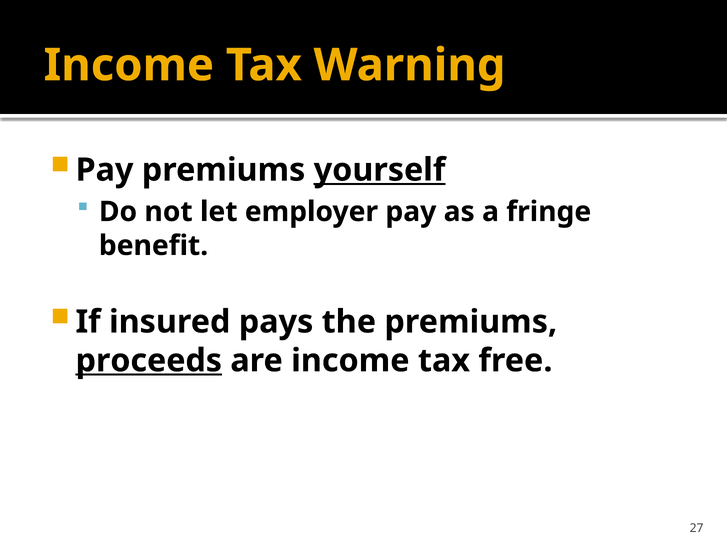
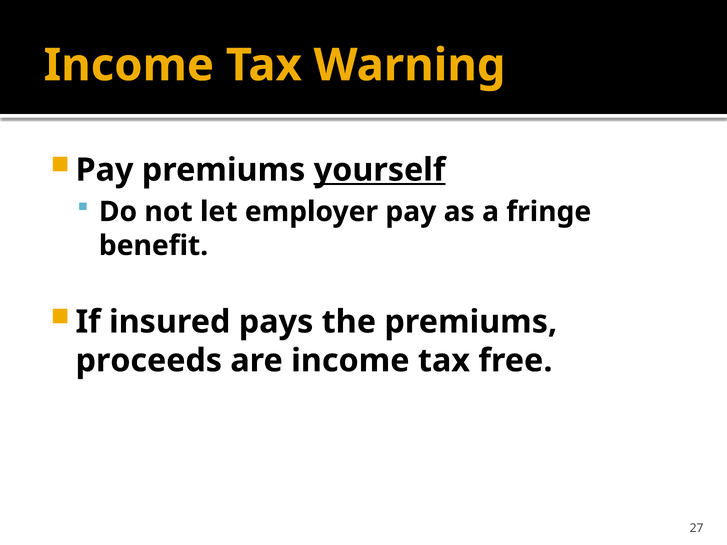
proceeds underline: present -> none (149, 361)
